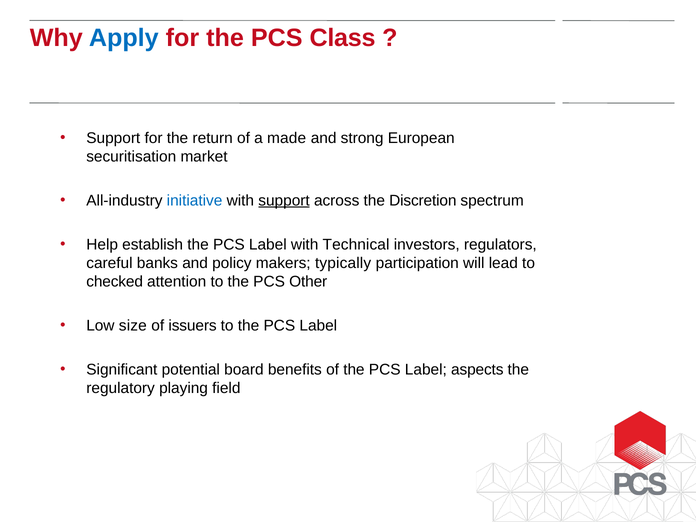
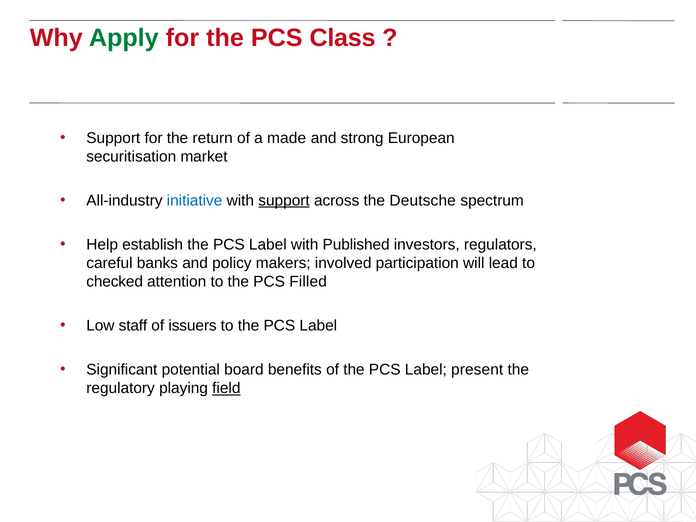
Apply colour: blue -> green (124, 38)
Discretion: Discretion -> Deutsche (423, 201)
Technical: Technical -> Published (356, 245)
typically: typically -> involved (343, 263)
Other: Other -> Filled (308, 282)
size: size -> staff (133, 326)
aspects: aspects -> present (477, 370)
field underline: none -> present (226, 388)
